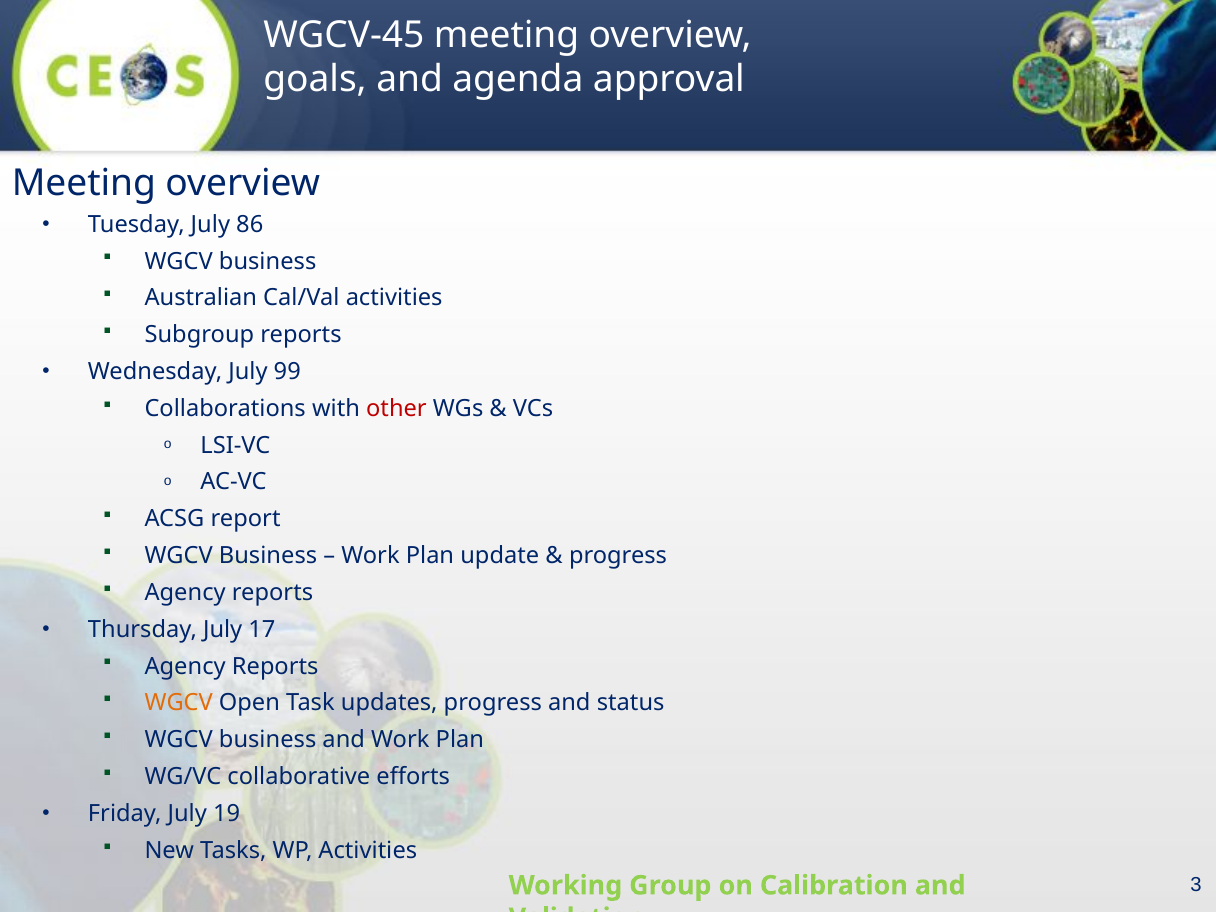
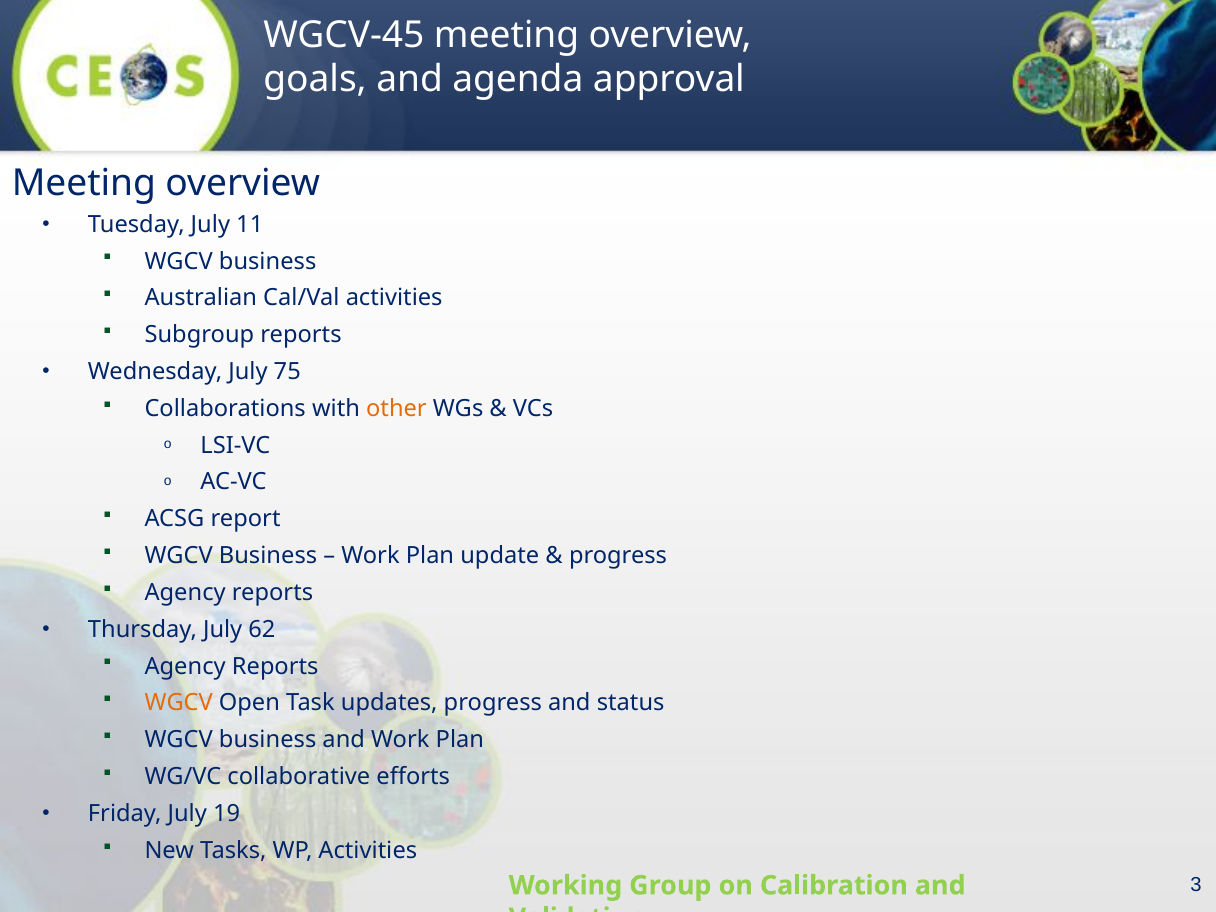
86: 86 -> 11 (250, 224)
99: 99 -> 75 (287, 372)
other colour: red -> orange (396, 409)
17: 17 -> 62 (262, 629)
